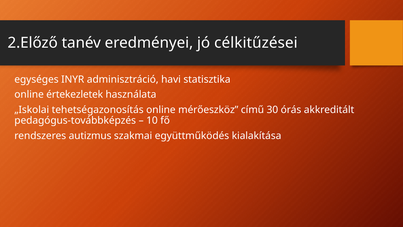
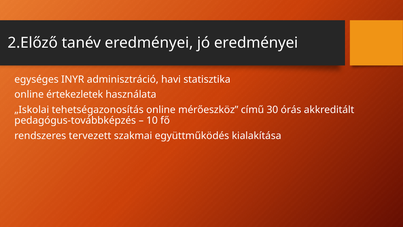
jó célkitűzései: célkitűzései -> eredményei (256, 43)
autizmus: autizmus -> tervezett (90, 135)
